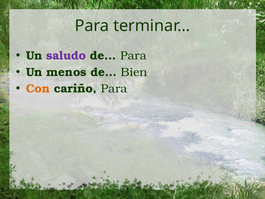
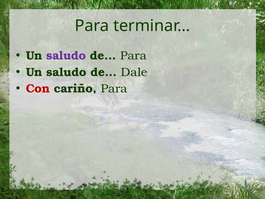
menos: menos -> saludo (66, 72)
Bien: Bien -> Dale (134, 72)
Con colour: orange -> red (38, 89)
